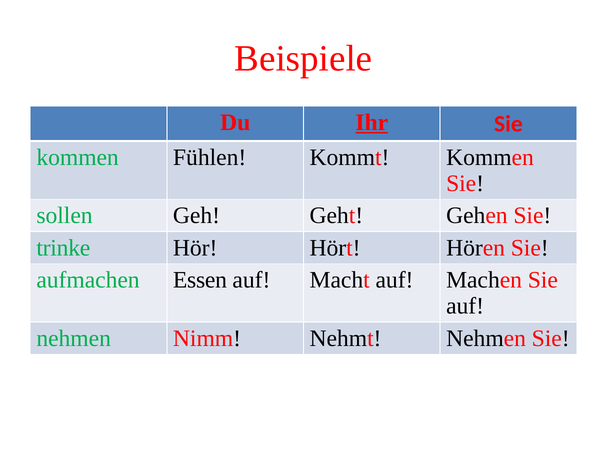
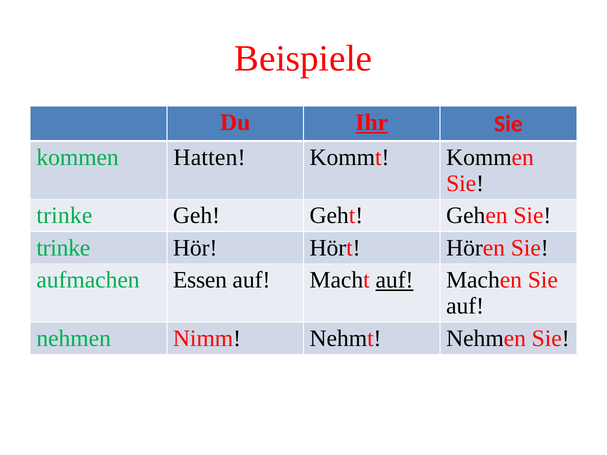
Fühlen: Fühlen -> Hatten (210, 157)
sollen: sollen -> trinke (64, 216)
auf underline: none -> present (395, 280)
